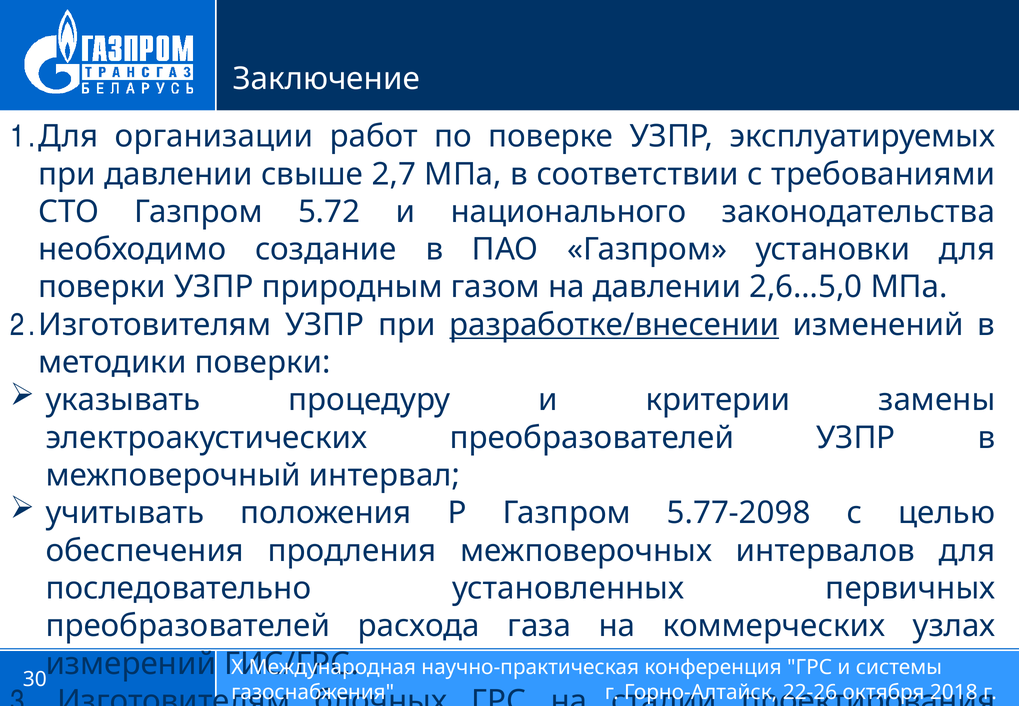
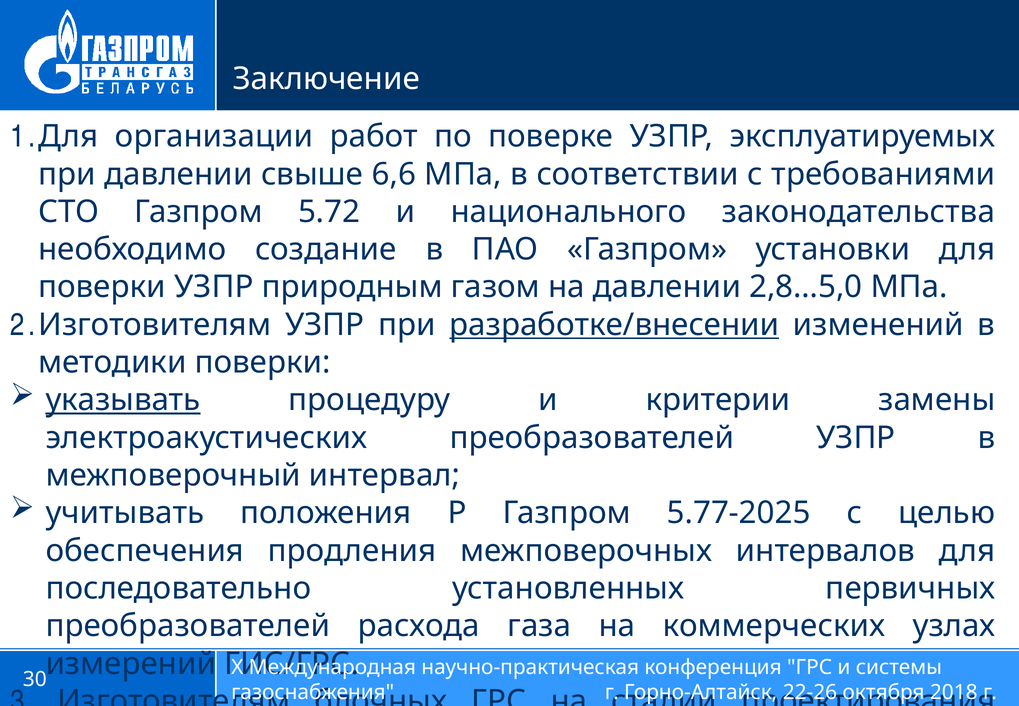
2,7: 2,7 -> 6,6 (394, 174)
2,6…5,0: 2,6…5,0 -> 2,8…5,0 (806, 287)
указывать underline: none -> present (123, 400)
5.77-2098: 5.77-2098 -> 5.77-2025 (739, 513)
